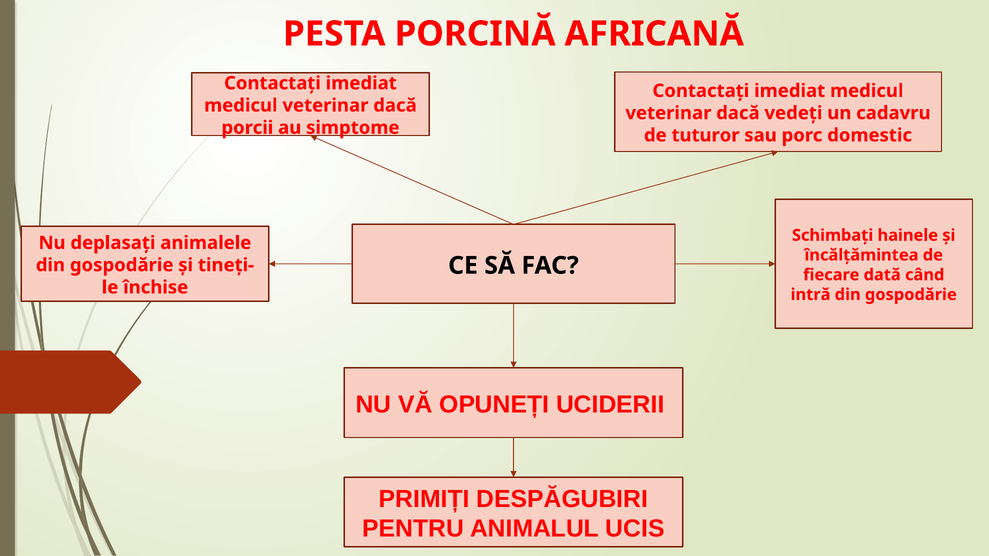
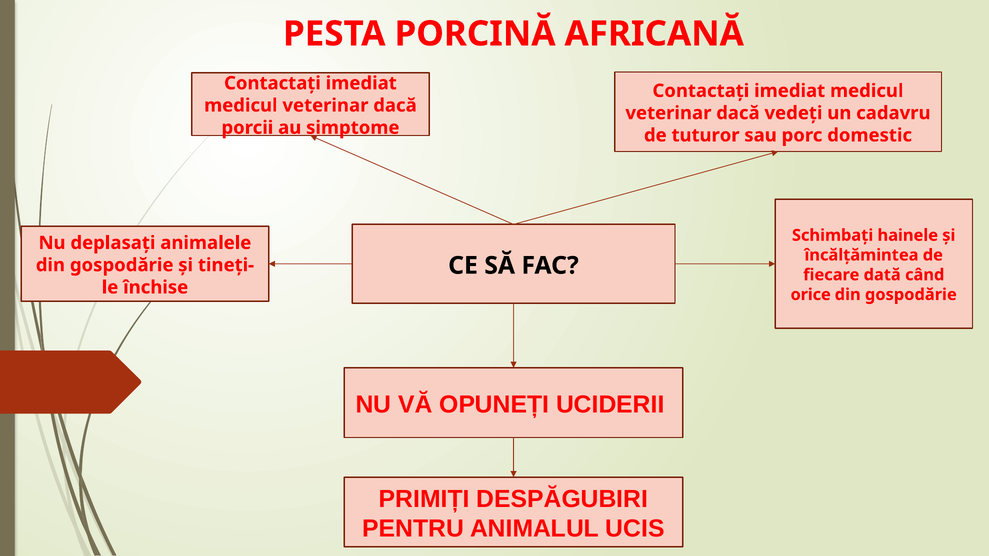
intră: intră -> orice (811, 295)
